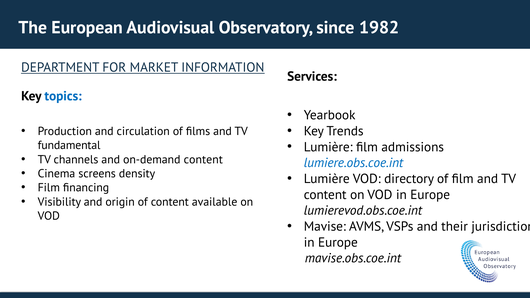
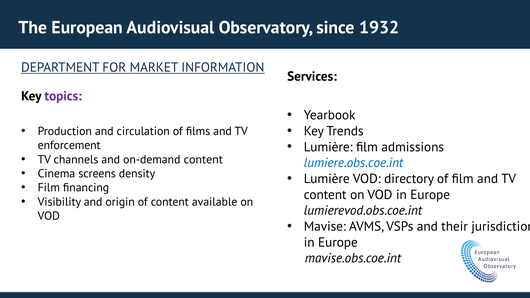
1982: 1982 -> 1932 (379, 28)
topics colour: blue -> purple (63, 96)
fundamental: fundamental -> enforcement (69, 145)
